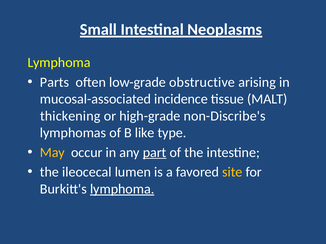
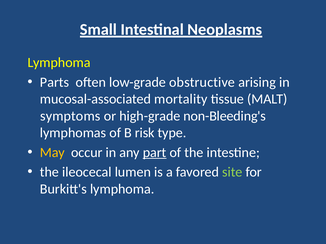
incidence: incidence -> mortality (181, 99)
thickening: thickening -> symptoms (70, 116)
non-Discribe's: non-Discribe's -> non-Bleeding's (225, 116)
like: like -> risk (145, 133)
site colour: yellow -> light green (232, 172)
lymphoma underline: present -> none (122, 189)
